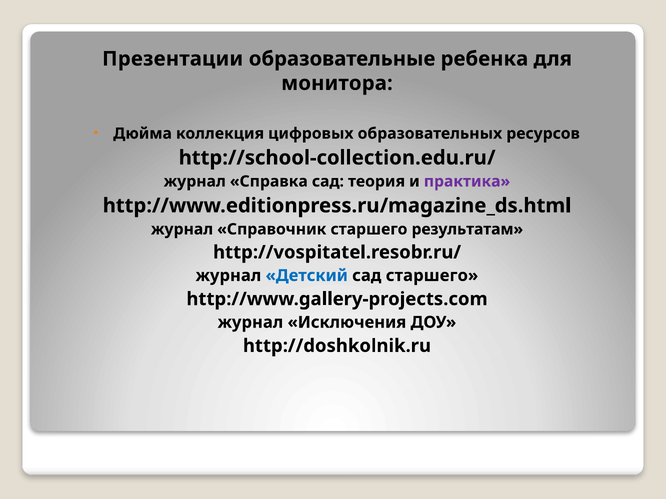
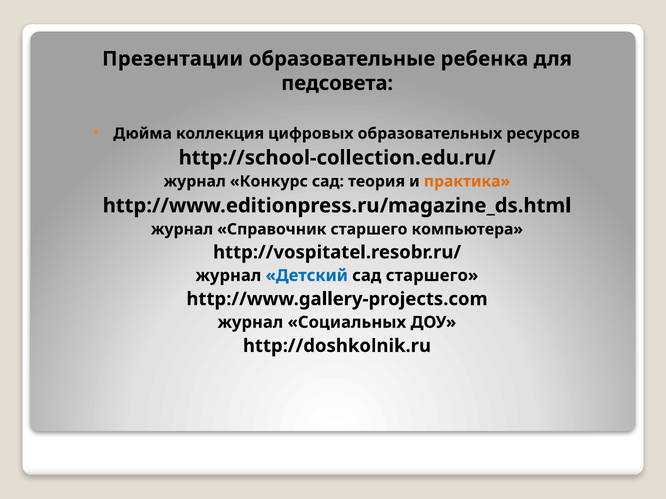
монитора: монитора -> педсовета (337, 83)
Справка: Справка -> Конкурс (269, 182)
практика colour: purple -> orange (467, 182)
результатам: результатам -> компьютера (467, 229)
Исключения: Исключения -> Социальных (347, 323)
